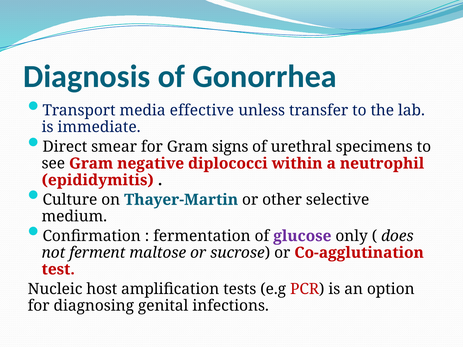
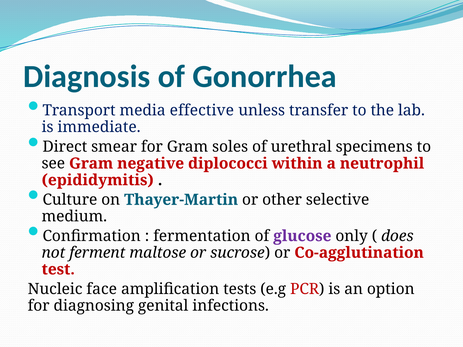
signs: signs -> soles (230, 147)
host: host -> face (102, 289)
